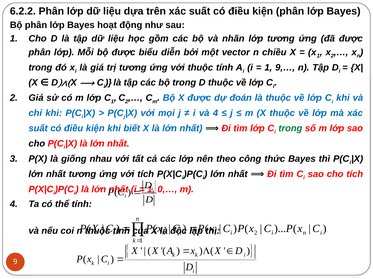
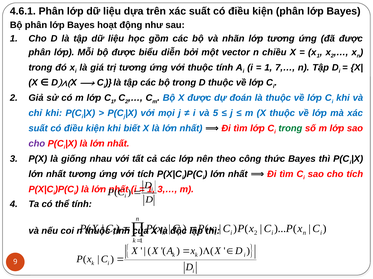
6.2.2: 6.2.2 -> 4.6.1 (23, 11)
9,…: 9,… -> 7,… (285, 68)
và 4: 4 -> 5 (215, 113)
cho colour: black -> purple (37, 144)
0,…: 0,… -> 3,… (167, 190)
